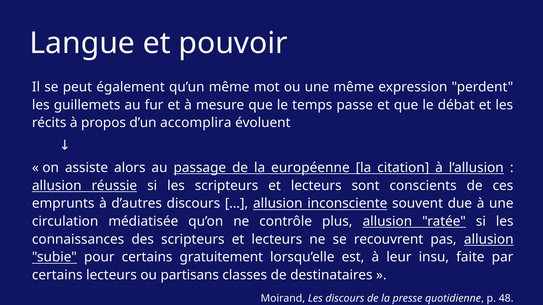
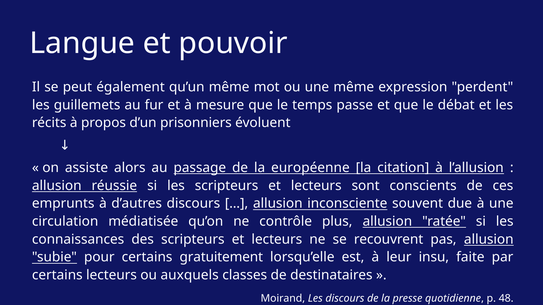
accomplira: accomplira -> prisonniers (196, 123)
partisans: partisans -> auxquels (190, 275)
